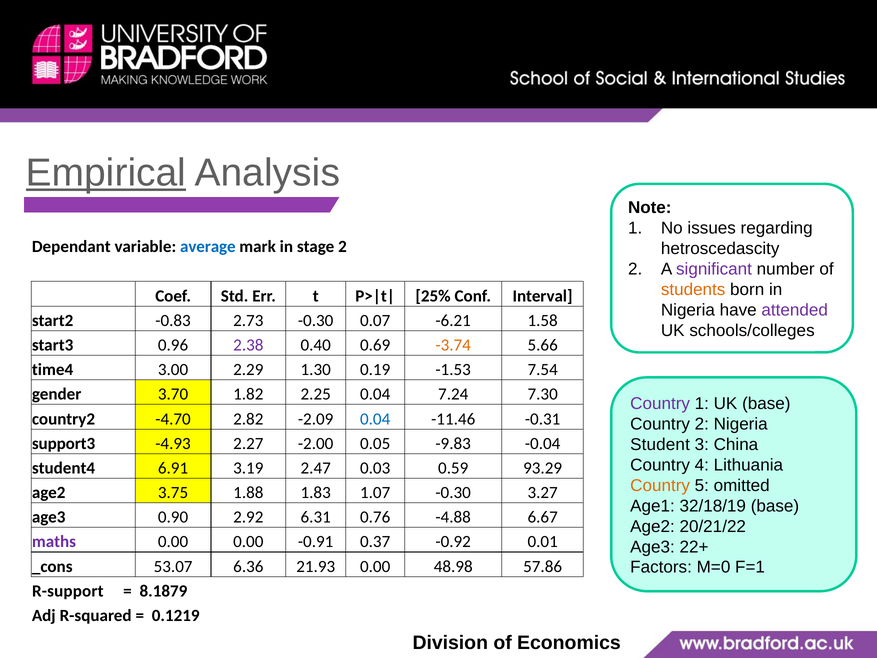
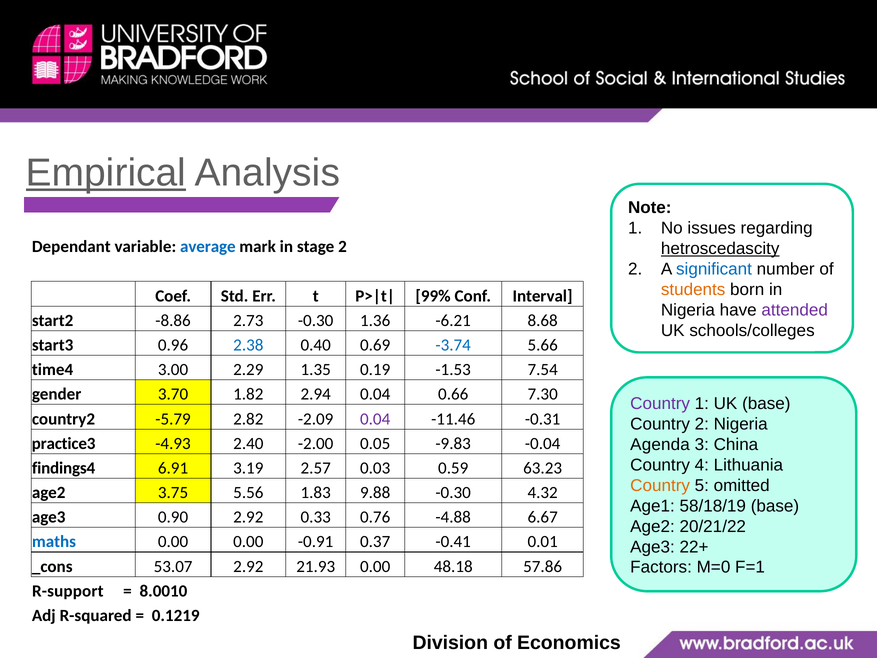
hetroscedascity underline: none -> present (720, 249)
significant colour: purple -> blue (714, 269)
25%: 25% -> 99% (433, 296)
-0.83: -0.83 -> -8.86 (173, 320)
0.07: 0.07 -> 1.36 (375, 320)
1.58: 1.58 -> 8.68 (543, 320)
2.38 colour: purple -> blue (248, 345)
-3.74 colour: orange -> blue (453, 345)
1.30: 1.30 -> 1.35 (316, 370)
2.25: 2.25 -> 2.94 (316, 394)
7.24: 7.24 -> 0.66 (453, 394)
-4.70: -4.70 -> -5.79 (173, 419)
0.04 colour: blue -> purple (375, 419)
support3: support3 -> practice3 (64, 443)
2.27: 2.27 -> 2.40 (248, 443)
Student: Student -> Agenda (660, 444)
student4: student4 -> findings4 (64, 468)
2.47: 2.47 -> 2.57 (316, 468)
93.29: 93.29 -> 63.23 (543, 468)
1.88: 1.88 -> 5.56 (248, 492)
1.07: 1.07 -> 9.88 (375, 492)
3.27: 3.27 -> 4.32 (543, 492)
32/18/19: 32/18/19 -> 58/18/19 (713, 506)
6.31: 6.31 -> 0.33 (316, 517)
maths colour: purple -> blue (54, 542)
-0.92: -0.92 -> -0.41 (453, 542)
53.07 6.36: 6.36 -> 2.92 (248, 566)
48.98: 48.98 -> 48.18 (453, 566)
8.1879: 8.1879 -> 8.0010 (163, 591)
